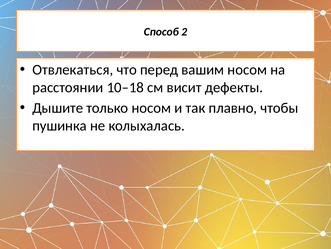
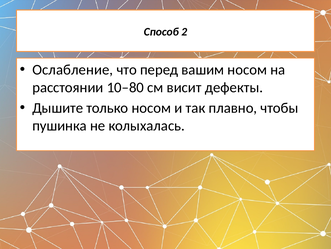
Отвлекаться: Отвлекаться -> Ослабление (73, 69)
10–18: 10–18 -> 10–80 (125, 87)
